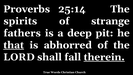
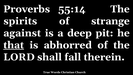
25:14: 25:14 -> 55:14 (72, 9)
fathers: fathers -> against (22, 33)
therein underline: present -> none (104, 57)
